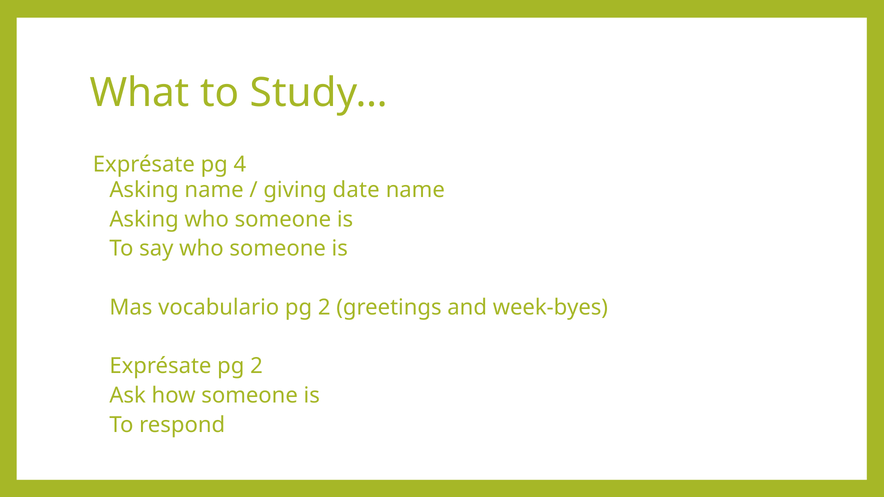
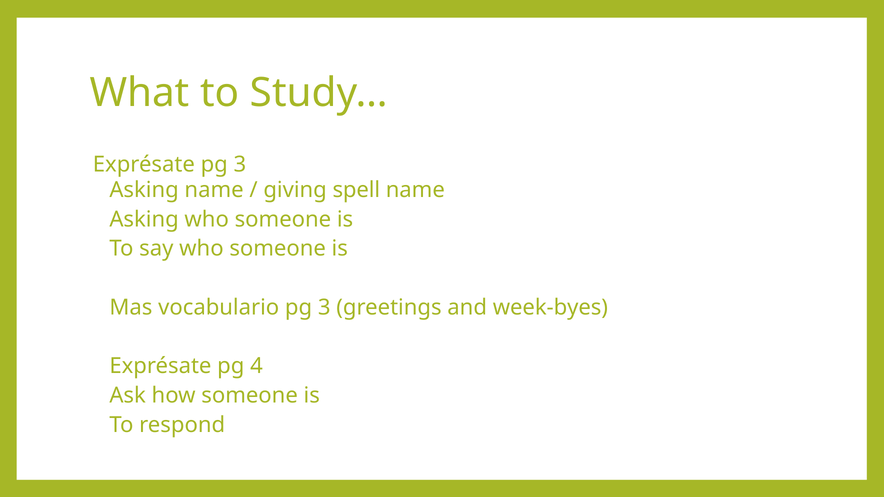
Exprésate pg 4: 4 -> 3 (240, 164)
date: date -> spell (356, 190)
vocabulario pg 2: 2 -> 3 (324, 308)
Exprésate pg 2: 2 -> 4 (256, 366)
